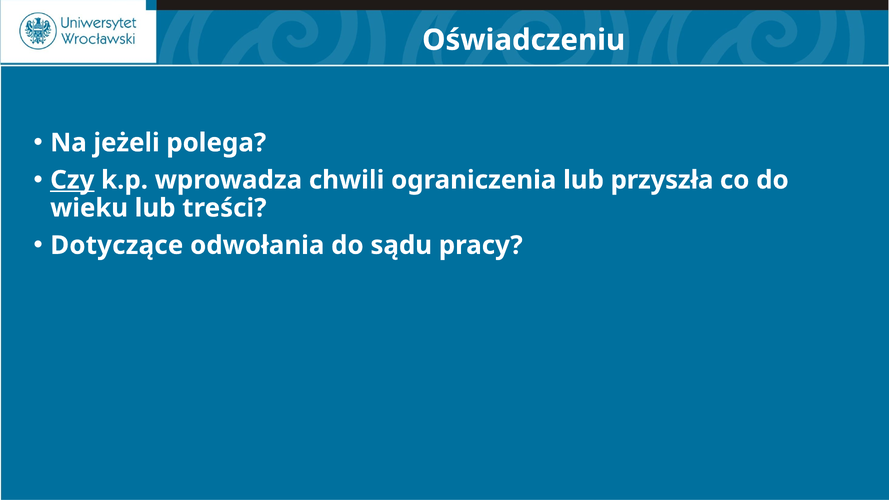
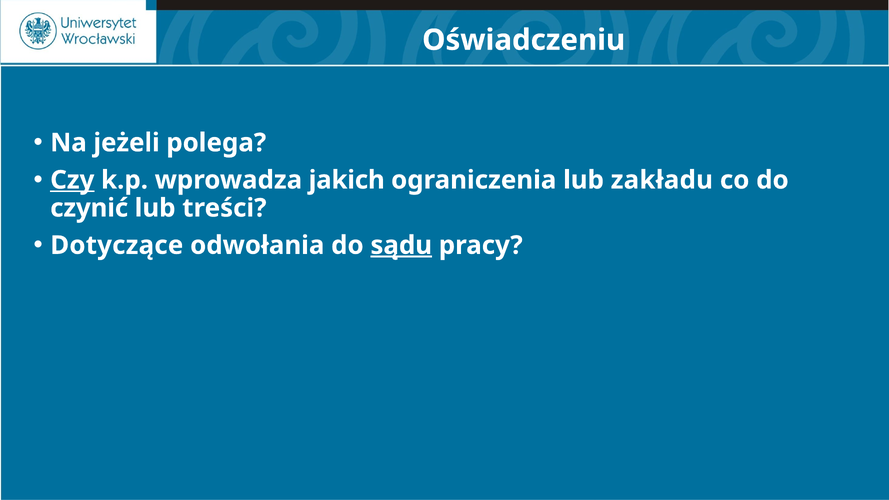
chwili: chwili -> jakich (347, 180)
przyszła: przyszła -> zakładu (662, 180)
wieku: wieku -> czynić (89, 208)
sądu underline: none -> present (401, 245)
